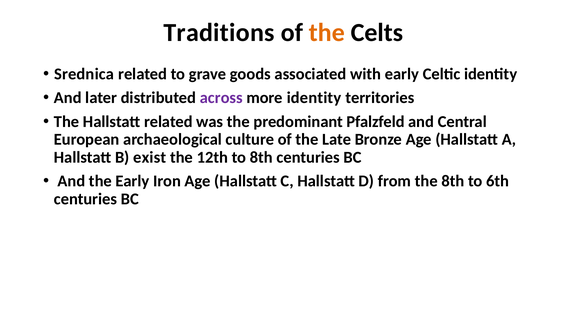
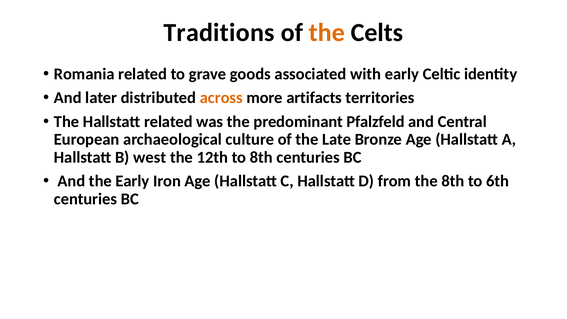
Srednica: Srednica -> Romania (84, 74)
across colour: purple -> orange (221, 98)
more identity: identity -> artifacts (314, 98)
exist: exist -> west (150, 157)
